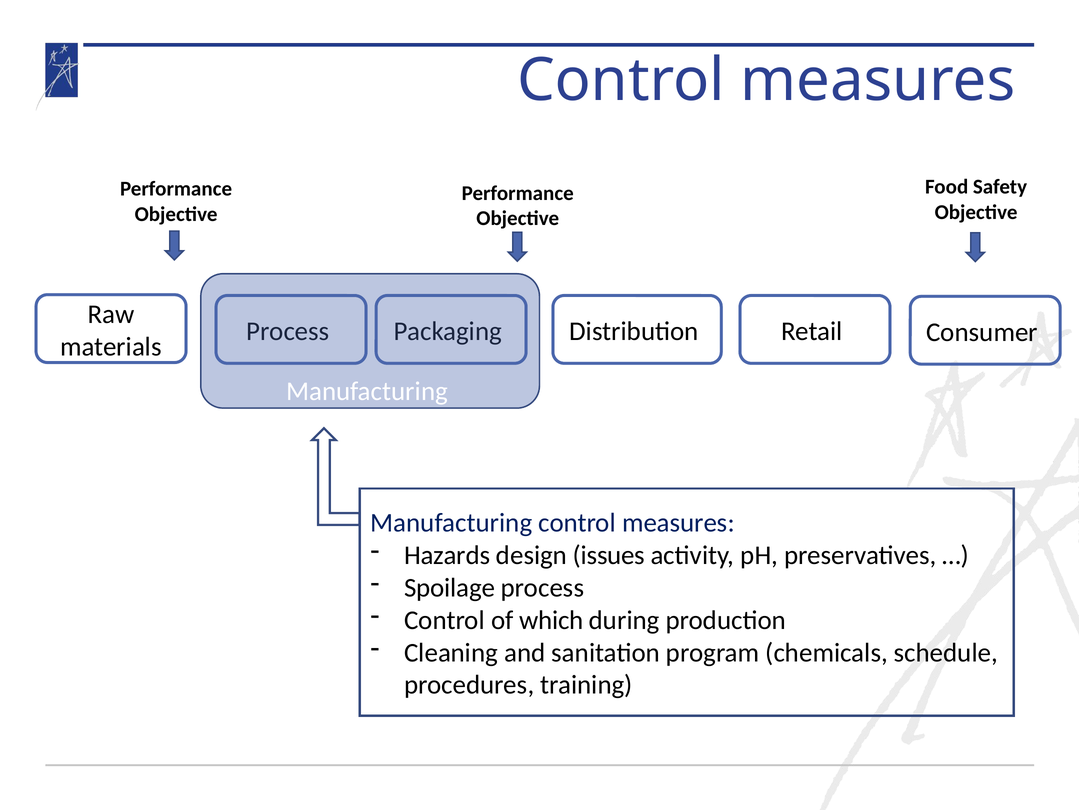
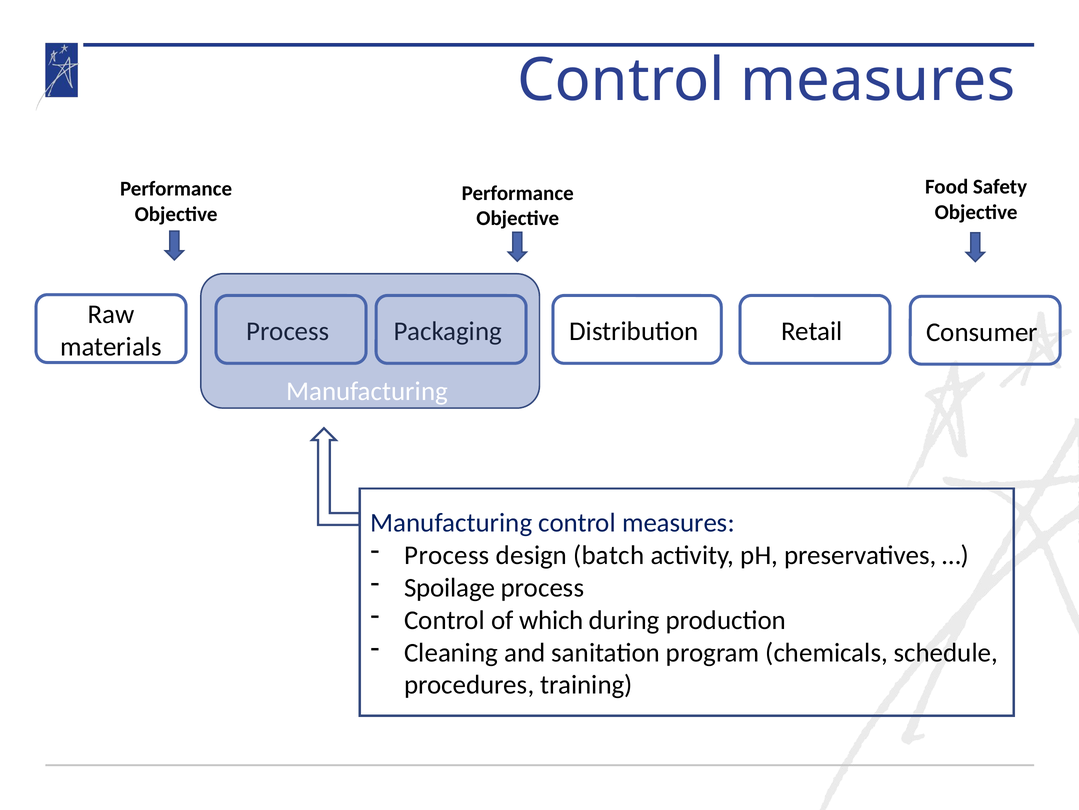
Hazards: Hazards -> Process (447, 555)
issues: issues -> batch (609, 555)
